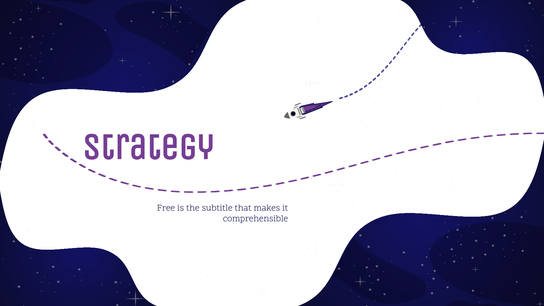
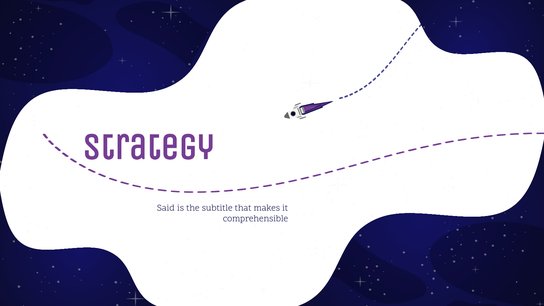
Free: Free -> Said (166, 208)
